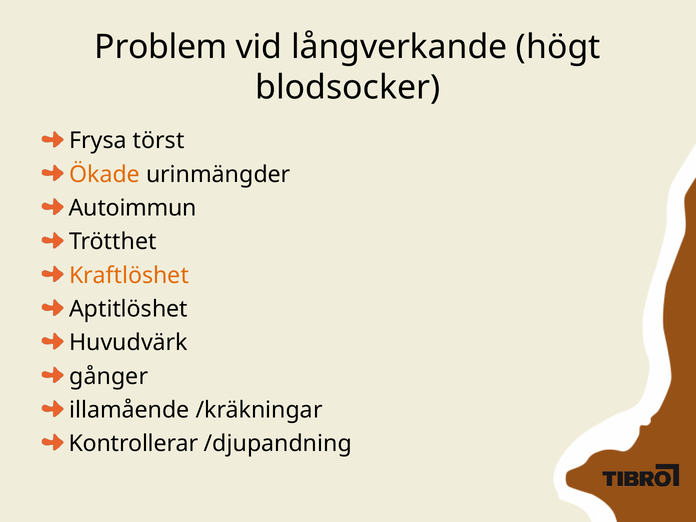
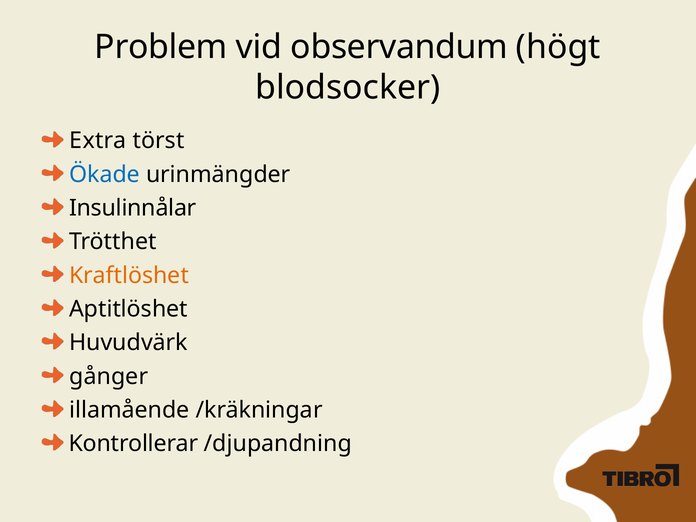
långverkande: långverkande -> observandum (399, 47)
Frysa: Frysa -> Extra (98, 141)
Ökade colour: orange -> blue (105, 174)
Autoimmun: Autoimmun -> Insulinnålar (133, 208)
